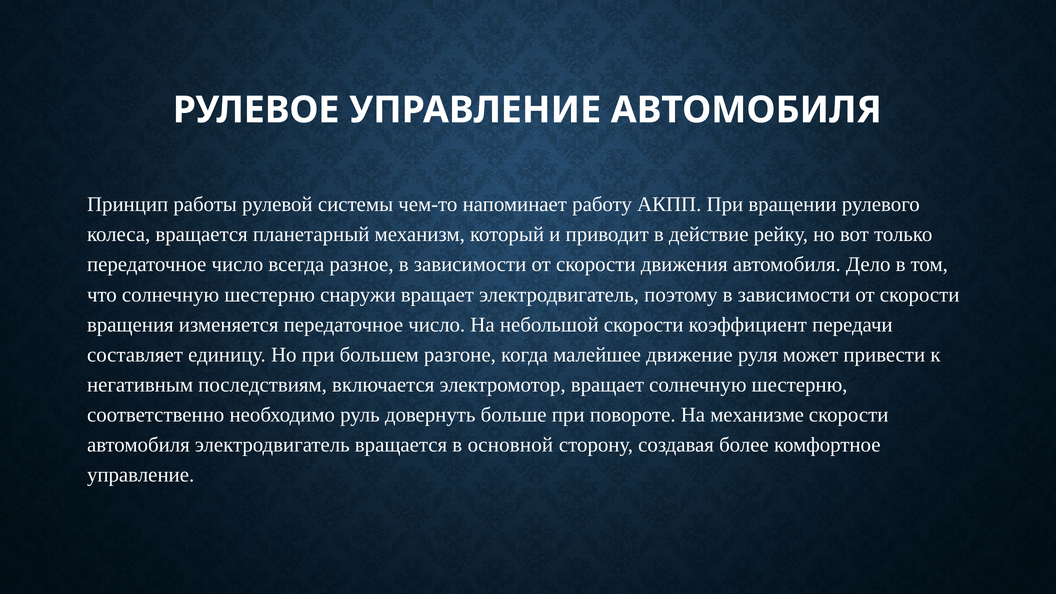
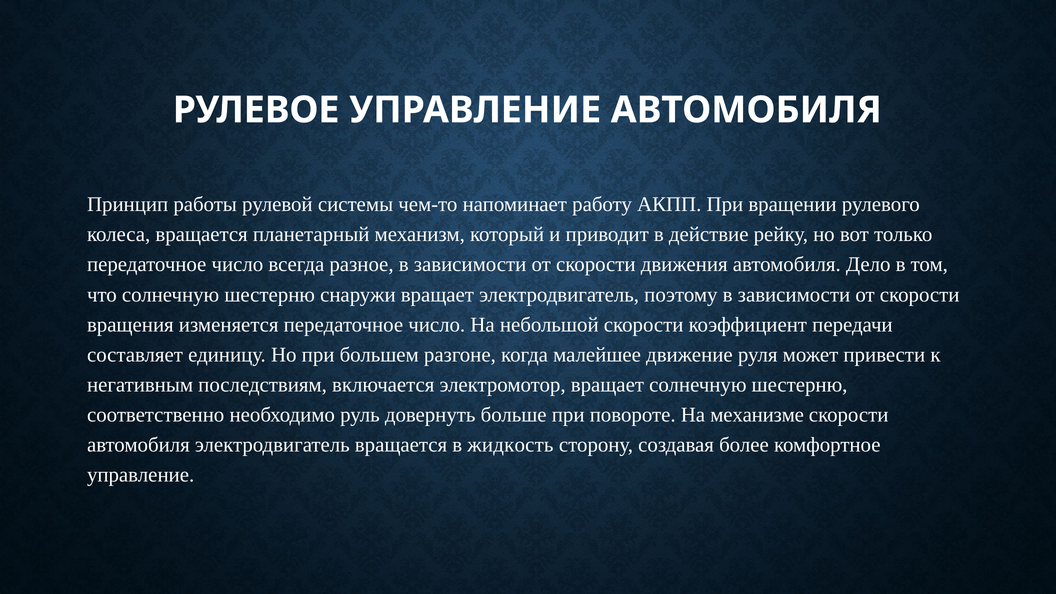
основной: основной -> жидкость (510, 445)
